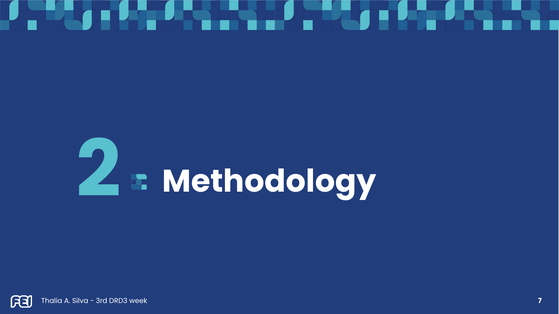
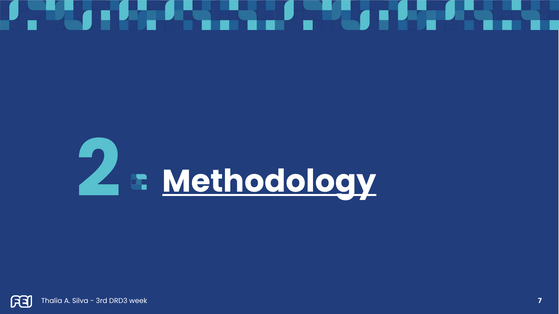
Methodology underline: none -> present (269, 182)
